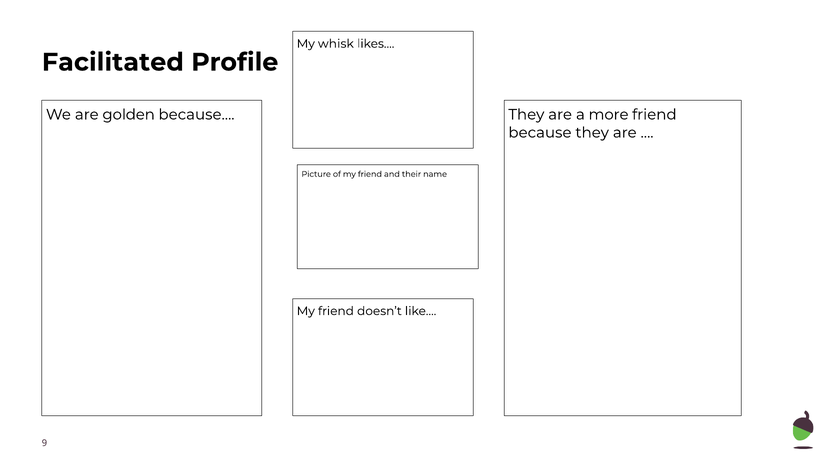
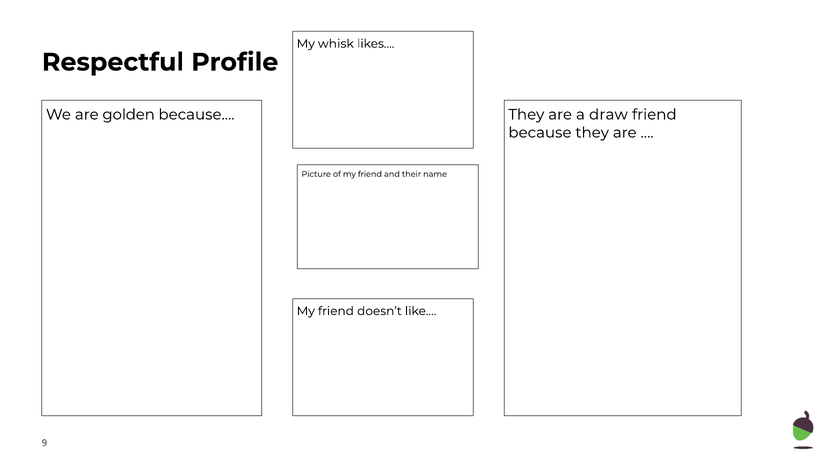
Facilitated: Facilitated -> Respectful (113, 62)
more: more -> draw (608, 114)
